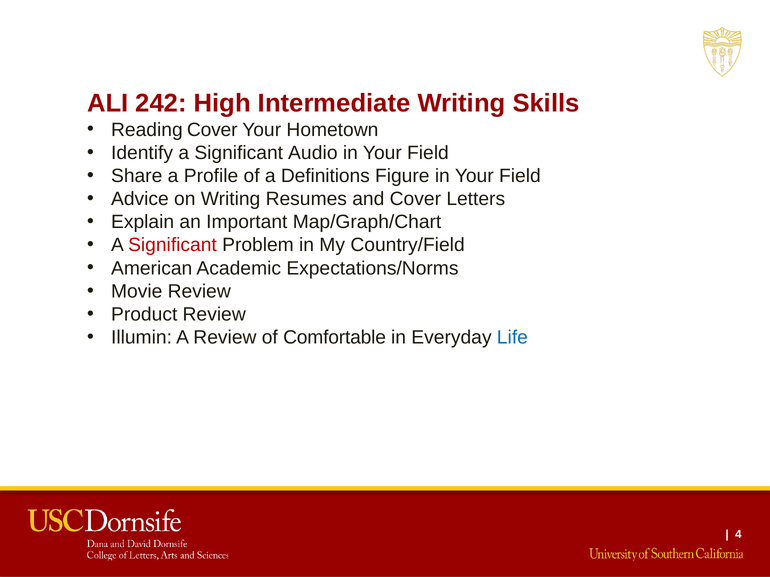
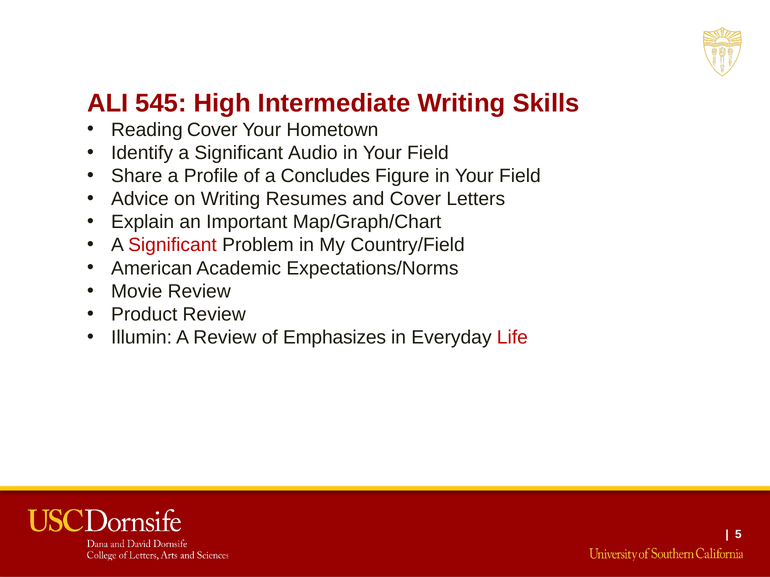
242: 242 -> 545 (161, 103)
Definitions: Definitions -> Concludes (325, 176)
Comfortable: Comfortable -> Emphasizes (335, 338)
Life colour: blue -> red (512, 338)
4: 4 -> 5 (738, 535)
